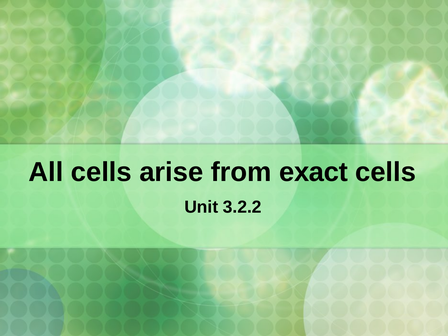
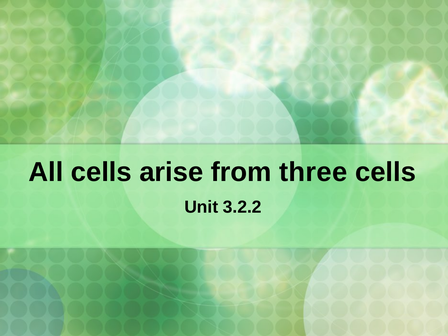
exact: exact -> three (313, 172)
